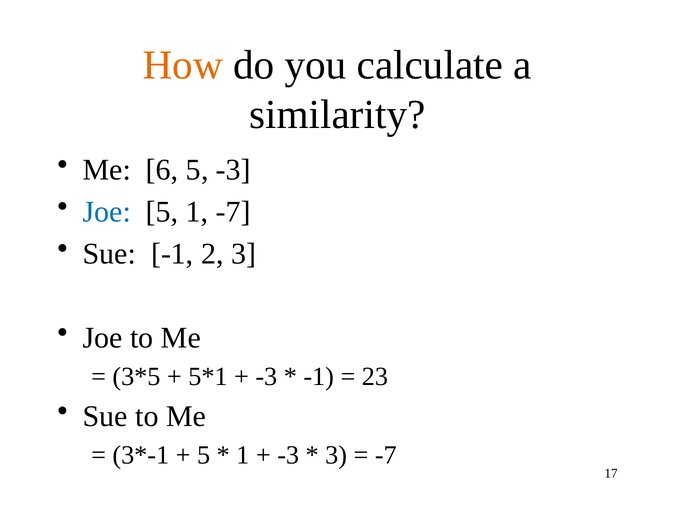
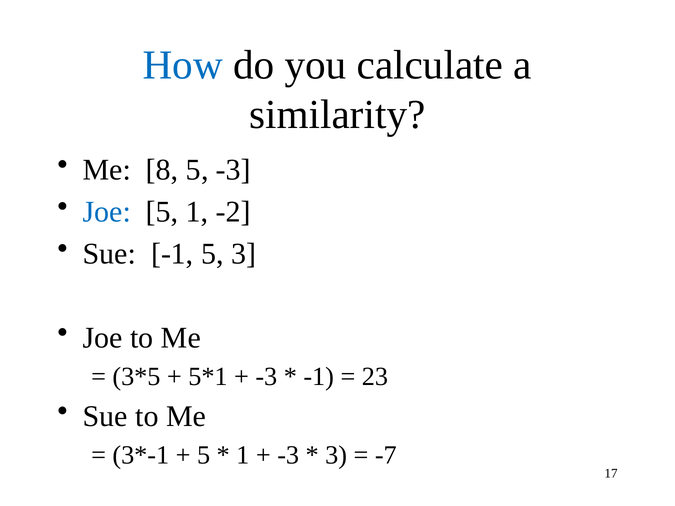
How colour: orange -> blue (183, 65)
6: 6 -> 8 (162, 170)
1 -7: -7 -> -2 (233, 212)
-1 2: 2 -> 5 (212, 254)
